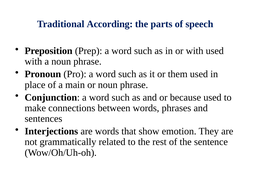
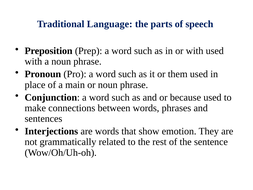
According: According -> Language (110, 24)
